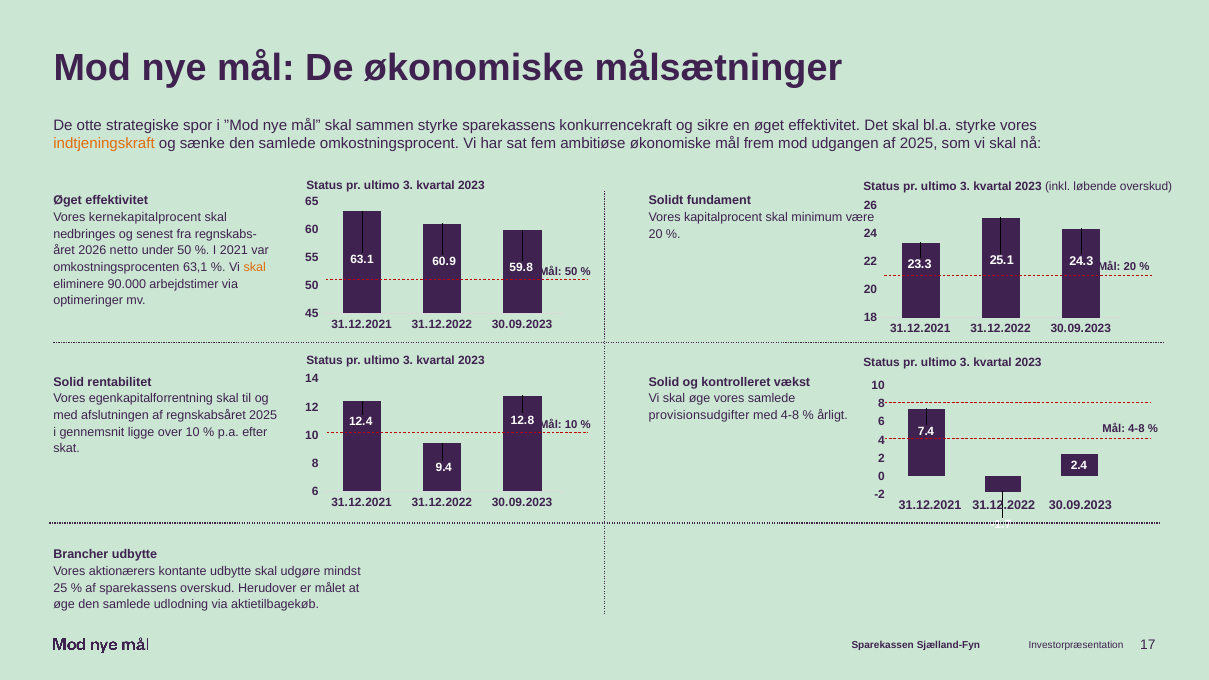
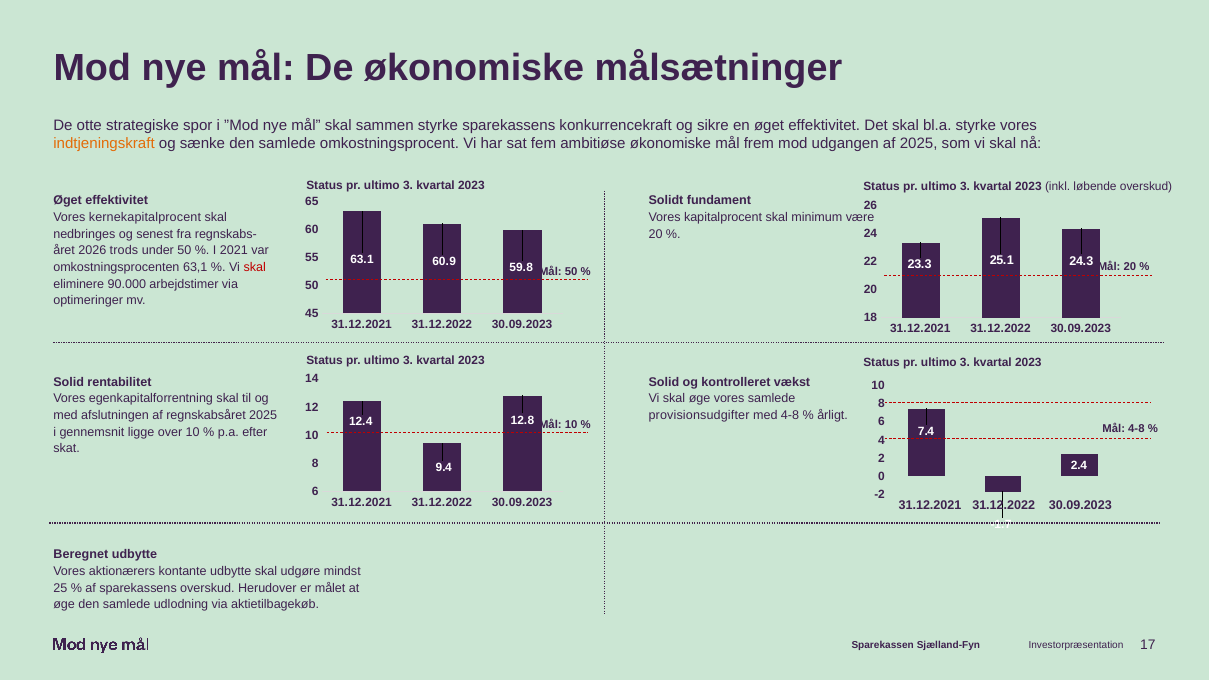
netto: netto -> trods (124, 251)
skal colour: orange -> red (255, 267)
Brancher: Brancher -> Beregnet (81, 555)
